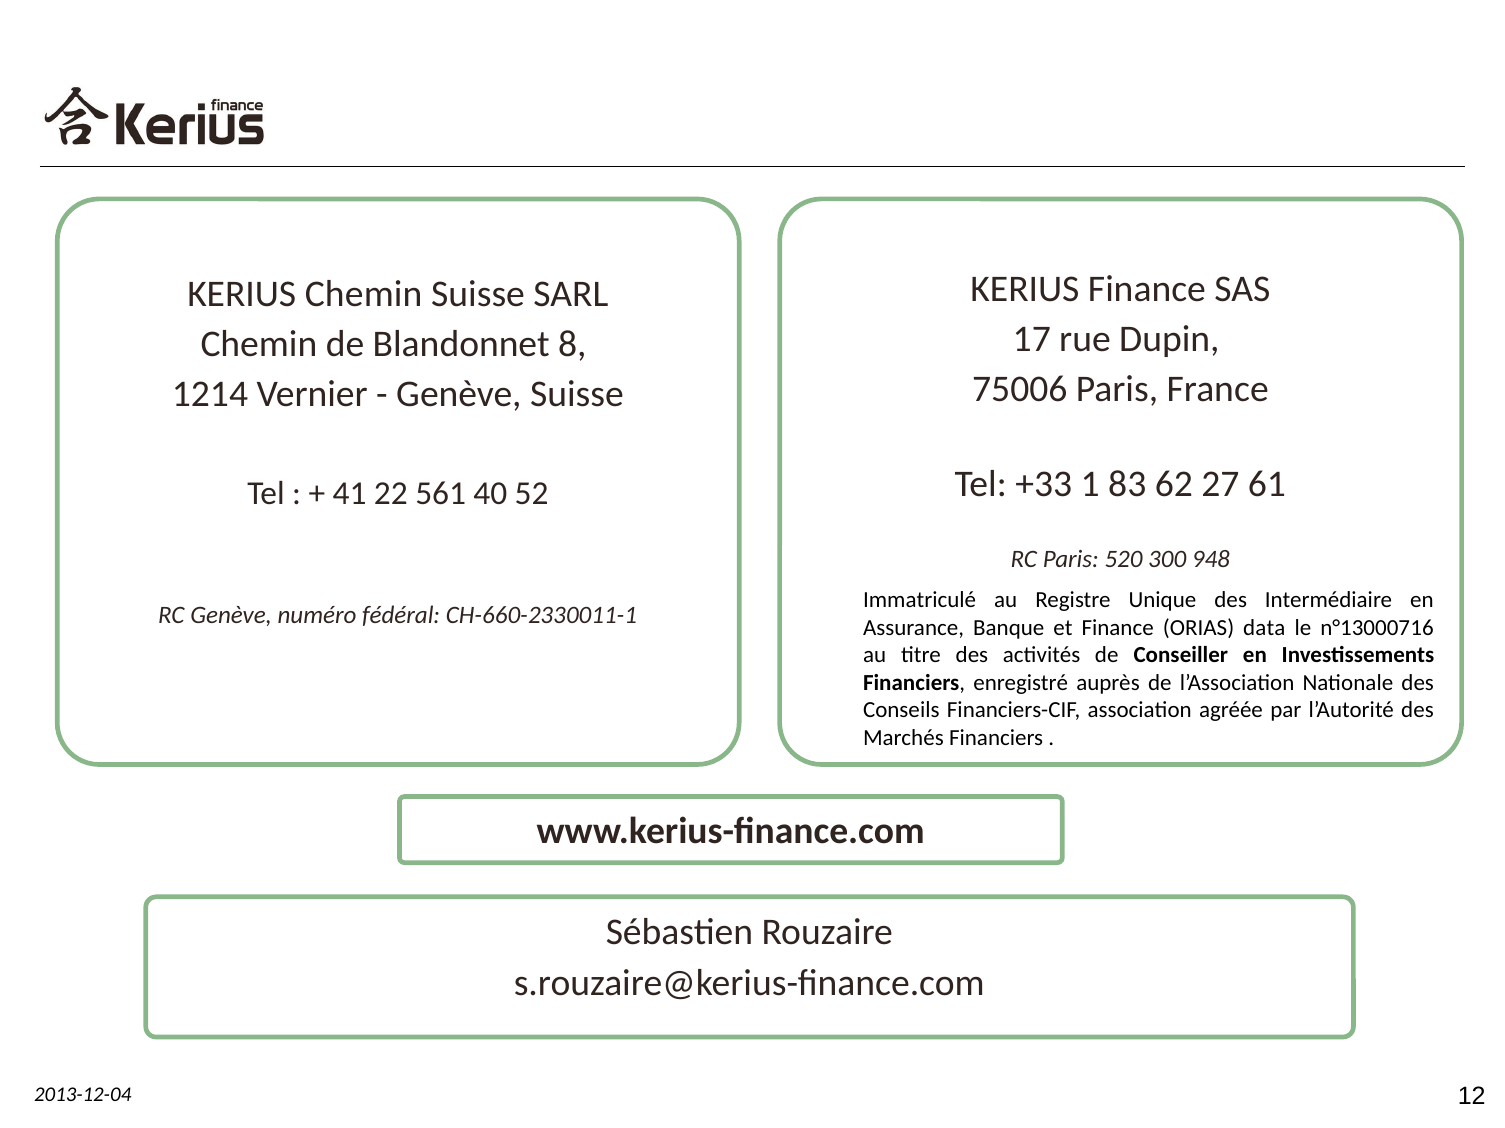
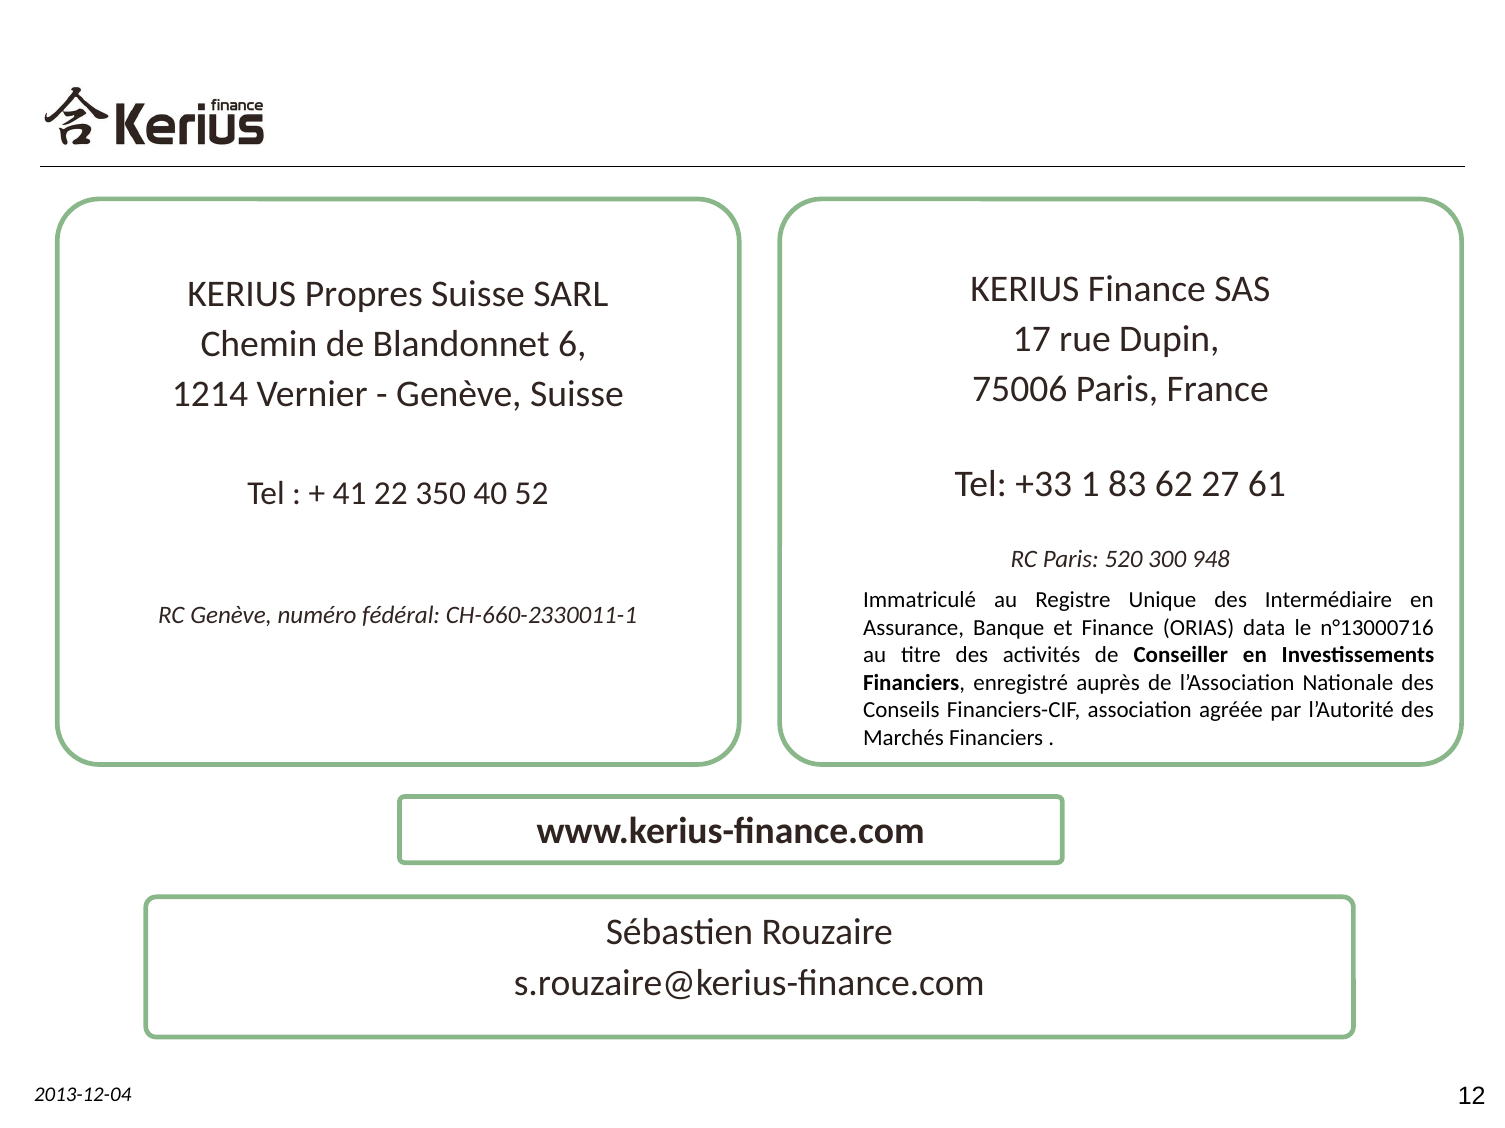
KERIUS Chemin: Chemin -> Propres (364, 294)
8: 8 -> 6 (572, 344)
561: 561 -> 350 (441, 494)
